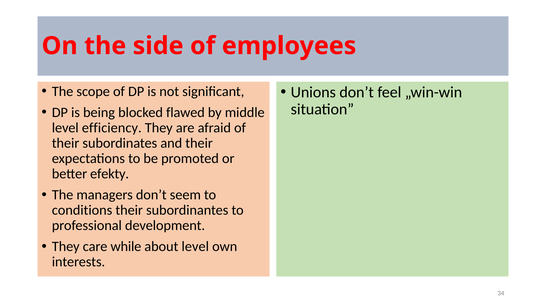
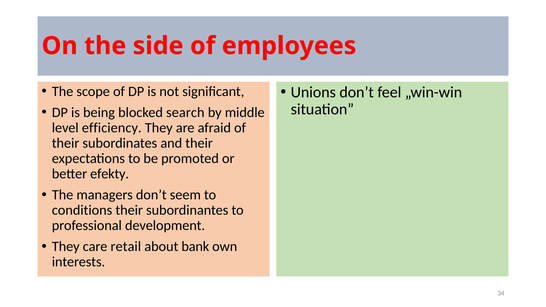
flawed: flawed -> search (185, 112)
while: while -> retail (126, 247)
about level: level -> bank (195, 247)
